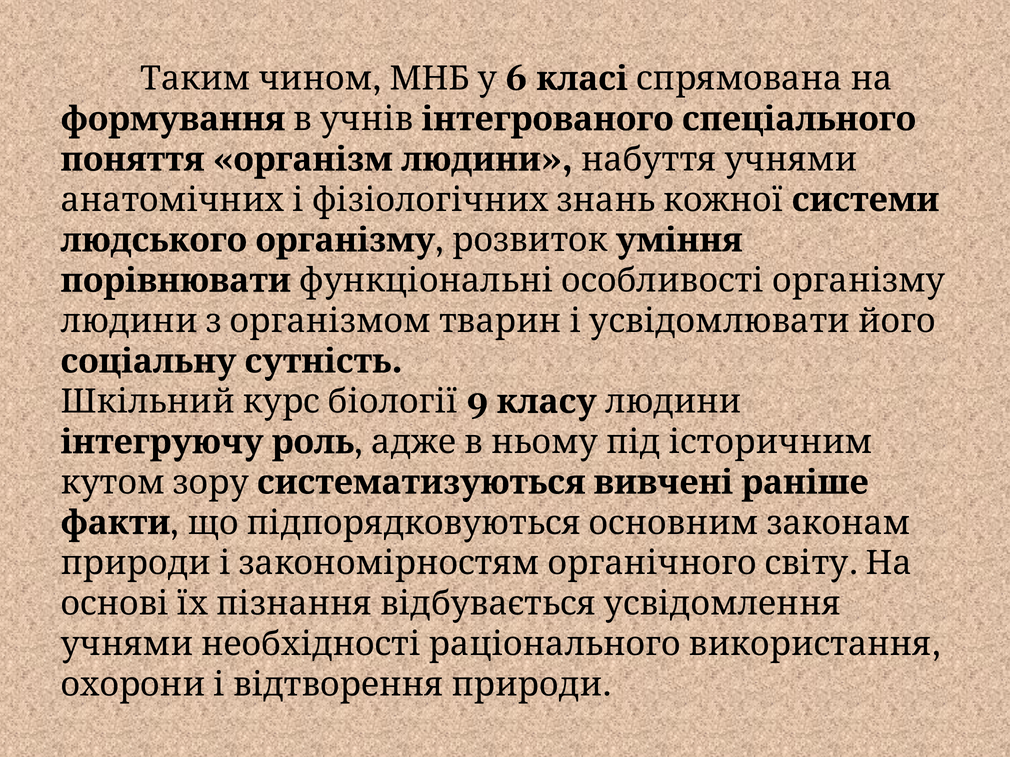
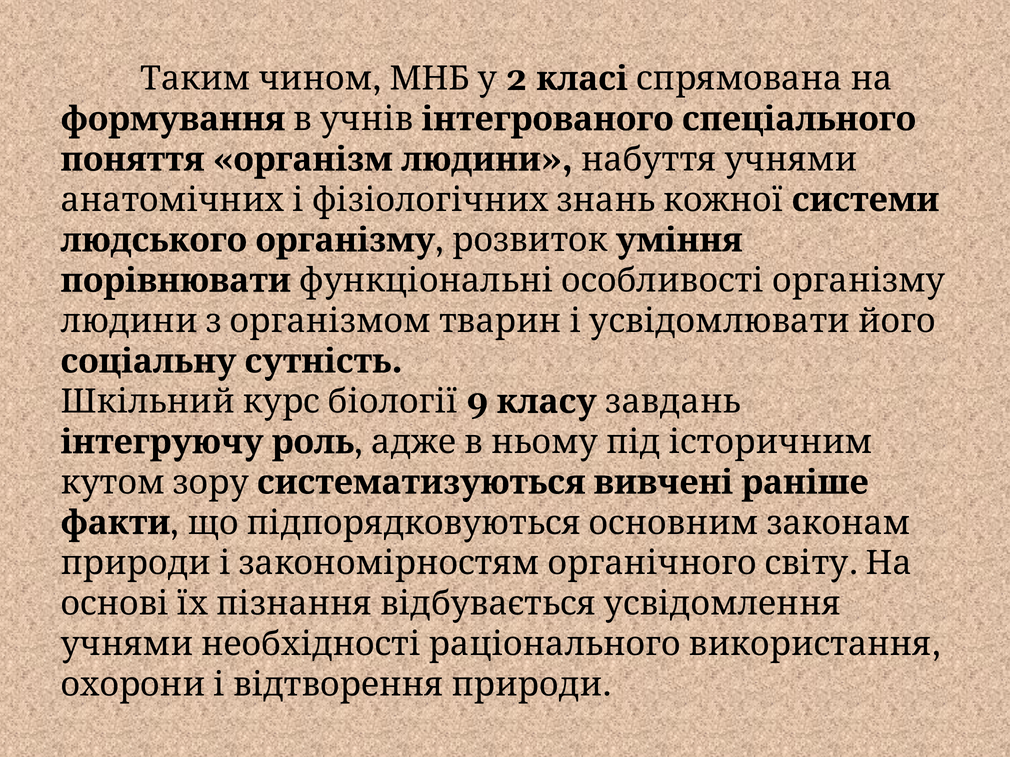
6: 6 -> 2 (516, 79)
класу людини: людини -> завдань (673, 402)
